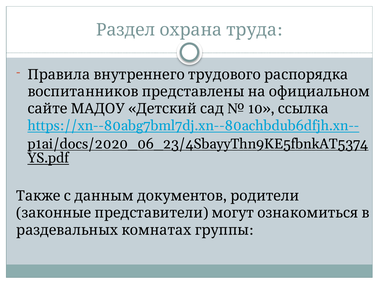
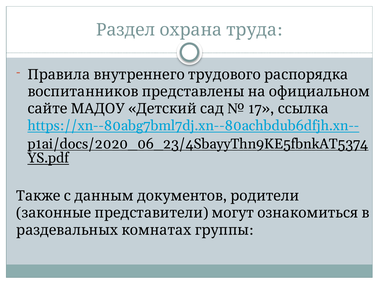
10: 10 -> 17 (261, 109)
